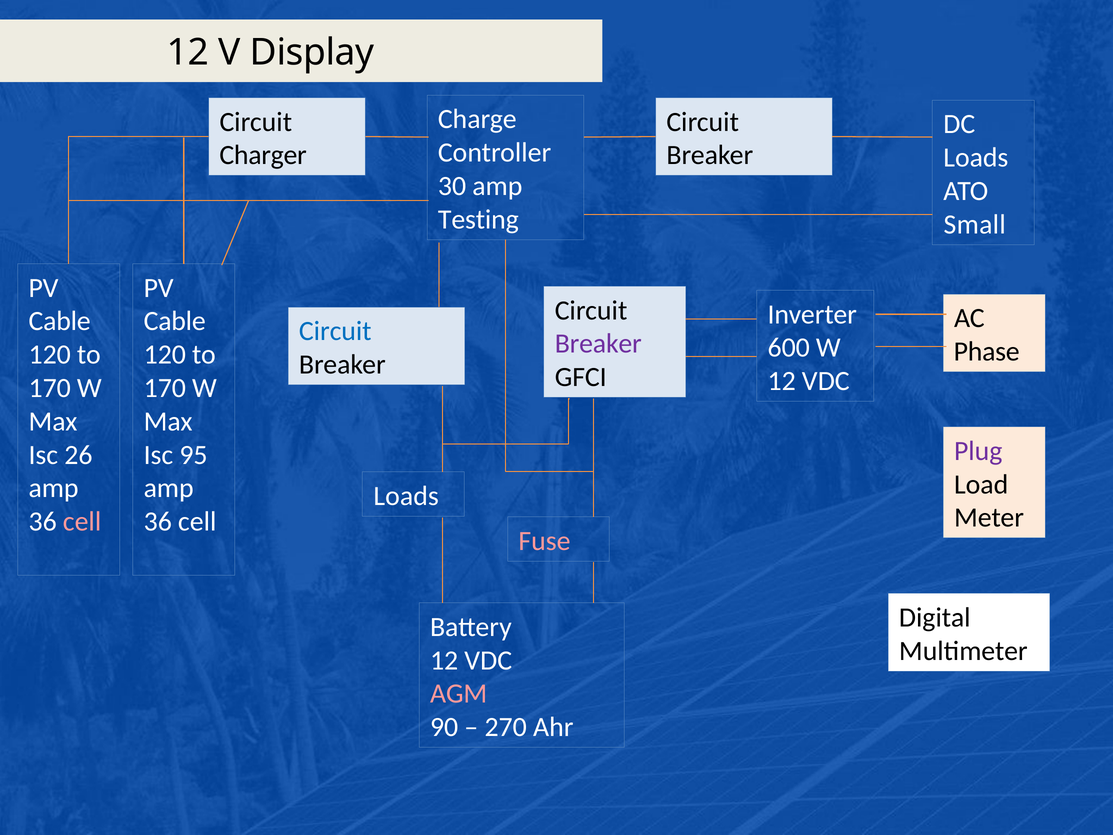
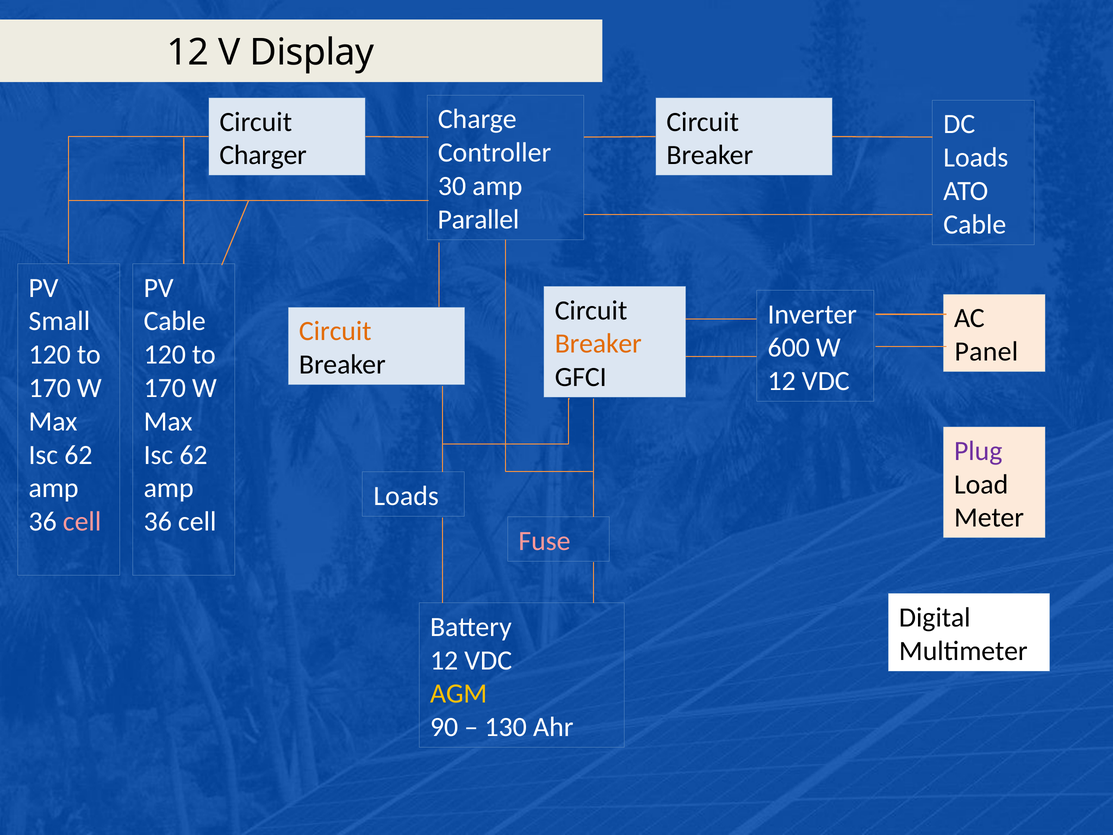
Testing: Testing -> Parallel (478, 219)
Small: Small -> Cable (975, 224)
Cable: Cable -> Small (59, 321)
Circuit colour: blue -> orange (335, 331)
Breaker colour: purple -> orange (598, 344)
Phase: Phase -> Panel (986, 351)
26: 26 -> 62 (78, 455)
95: 95 -> 62 (193, 455)
AGM colour: pink -> yellow (459, 694)
270: 270 -> 130 (506, 727)
